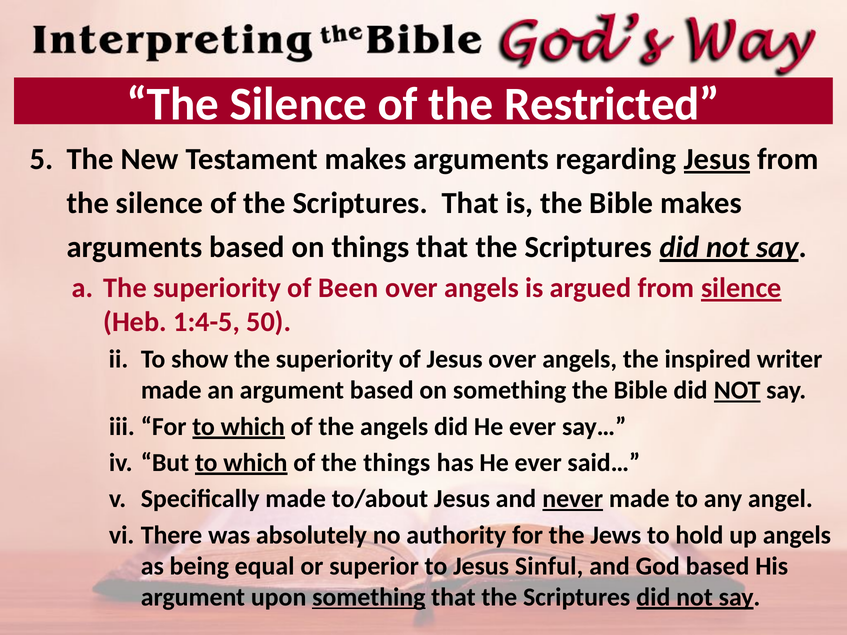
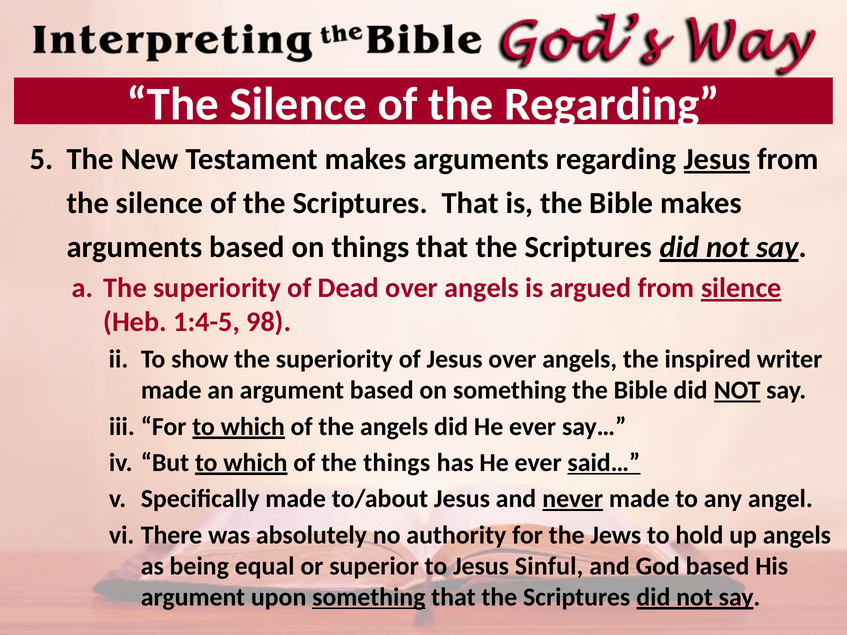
the Restricted: Restricted -> Regarding (612, 104)
Been: Been -> Dead (348, 288)
50: 50 -> 98 (269, 322)
said… underline: none -> present (604, 463)
